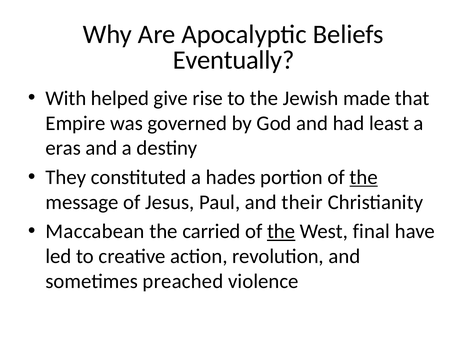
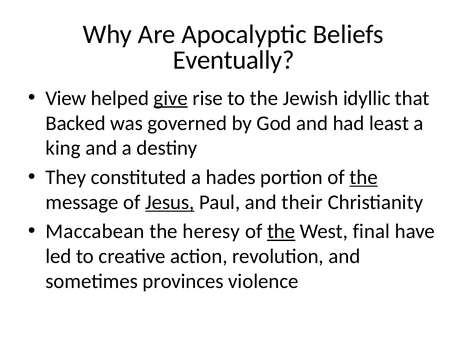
With: With -> View (66, 98)
give underline: none -> present (171, 98)
made: made -> idyllic (367, 98)
Empire: Empire -> Backed (76, 123)
eras: eras -> king (63, 148)
Jesus underline: none -> present (170, 202)
carried: carried -> heresy (211, 231)
preached: preached -> provinces (183, 281)
